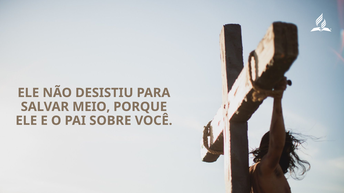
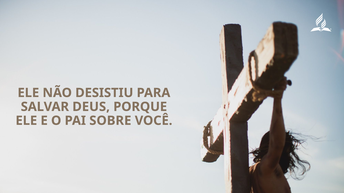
MEIO: MEIO -> DEUS (91, 107)
